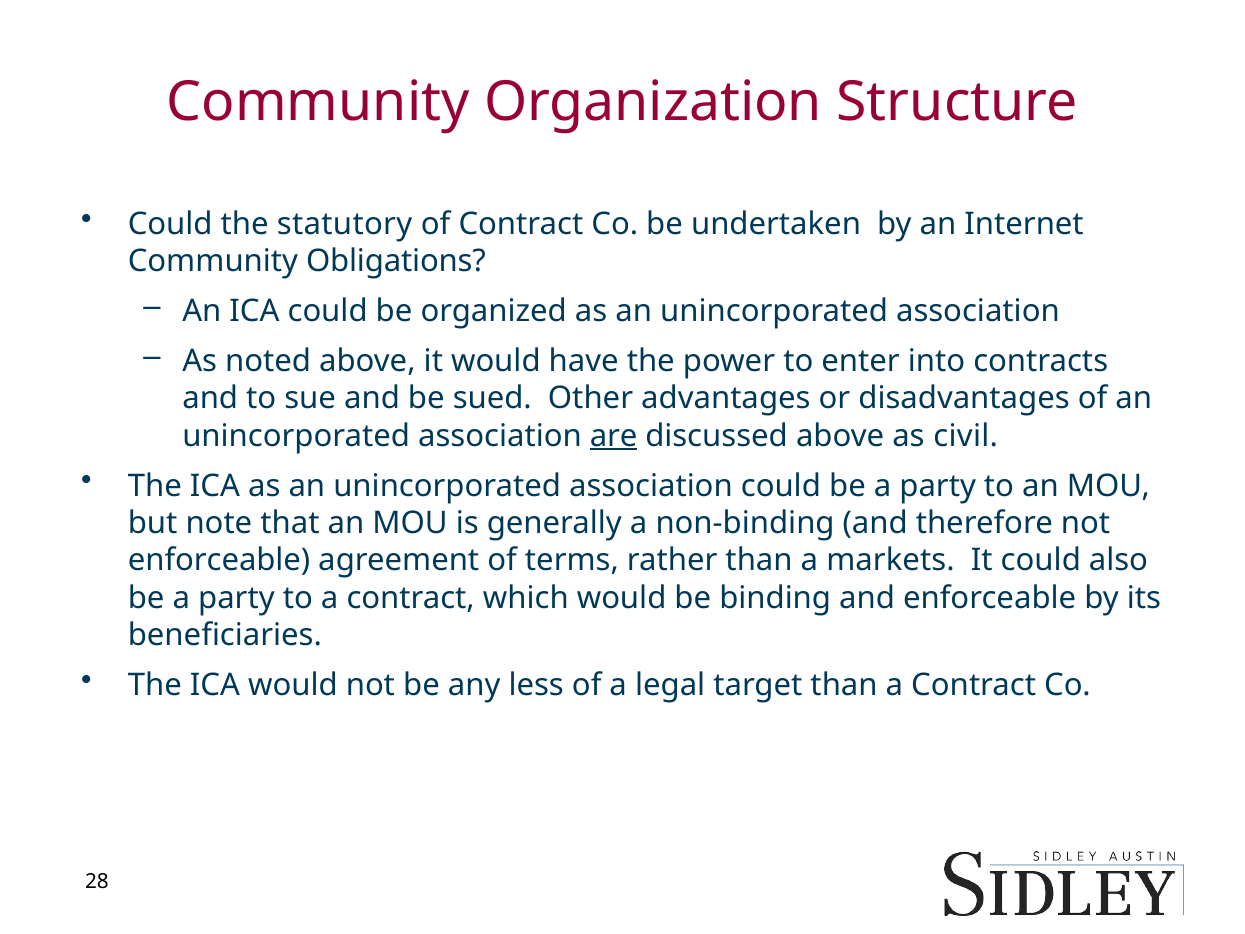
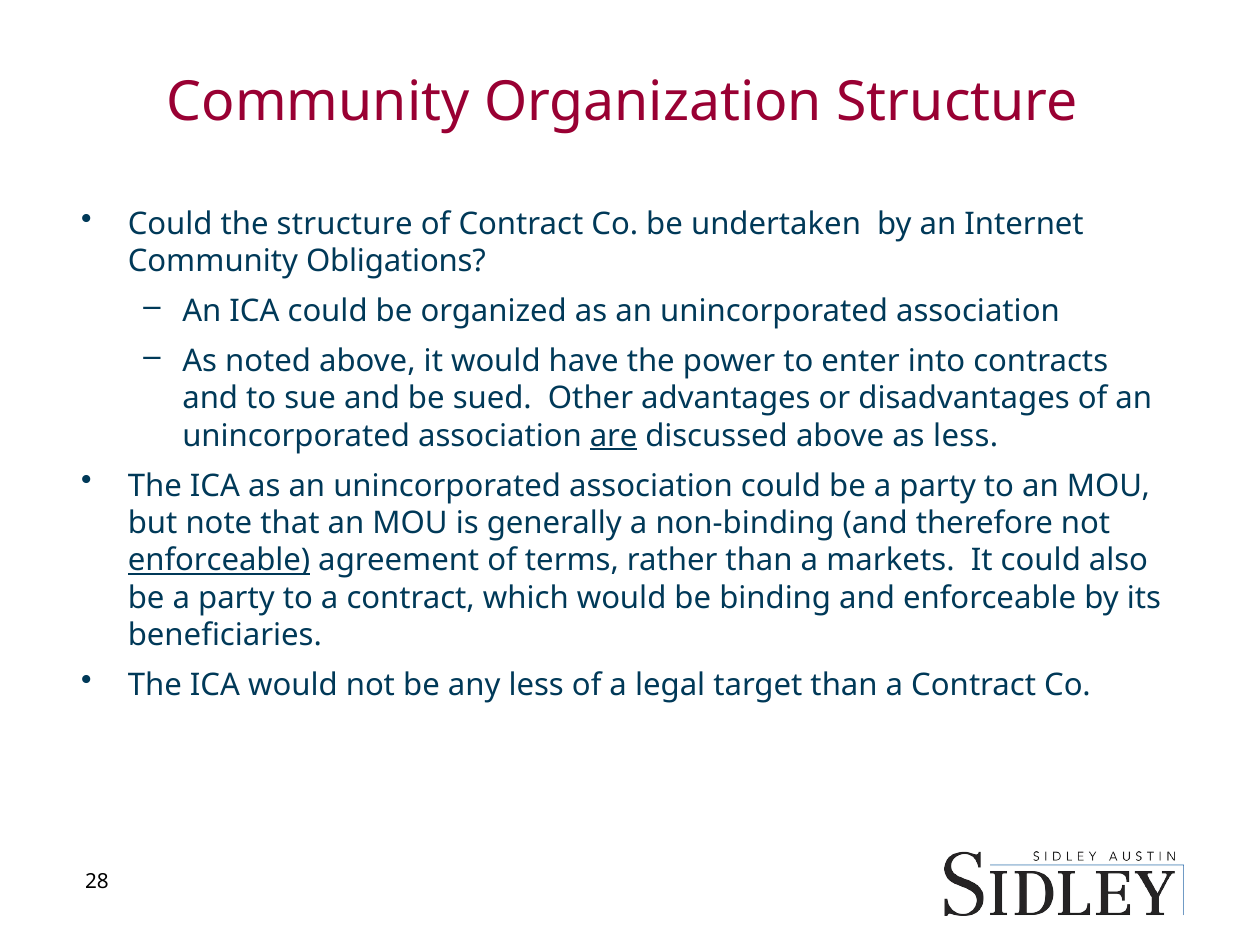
the statutory: statutory -> structure (345, 224)
as civil: civil -> less (966, 436)
enforceable underline: none -> present (219, 560)
